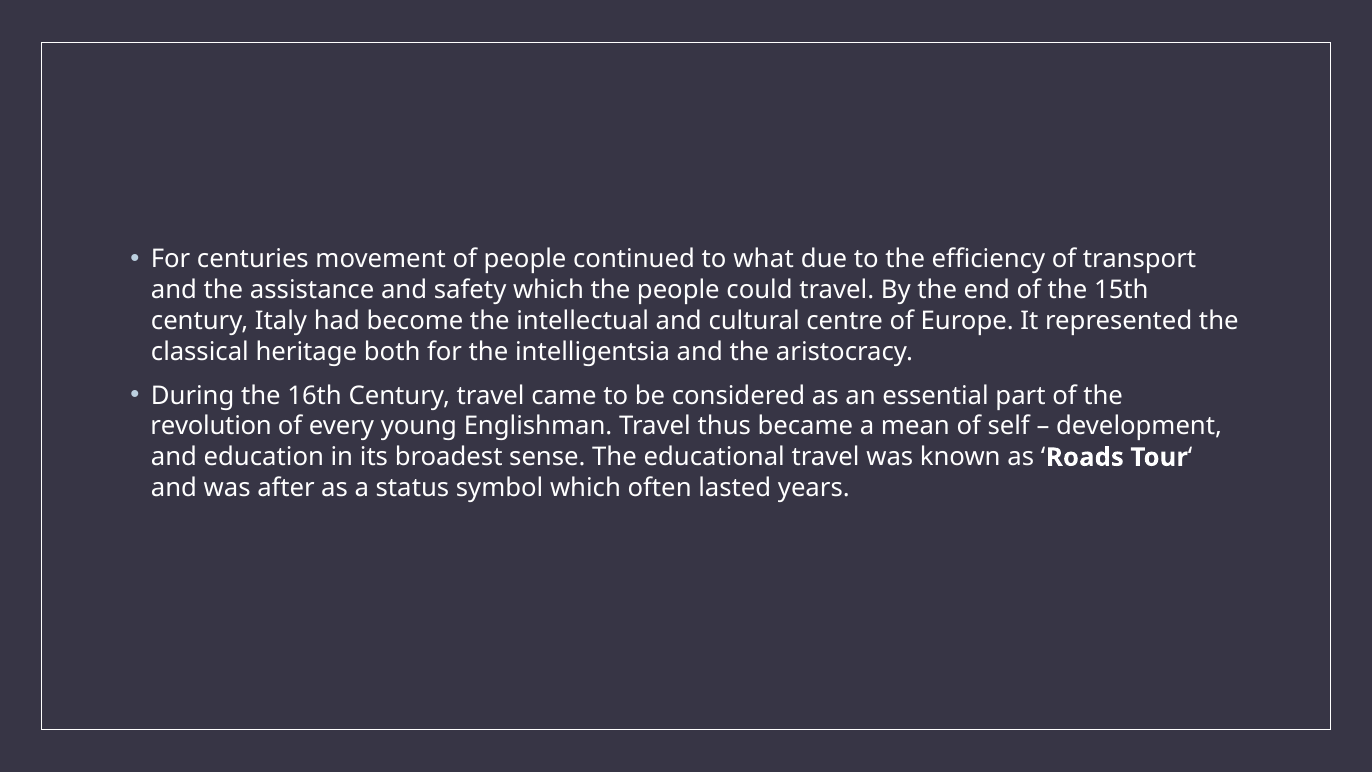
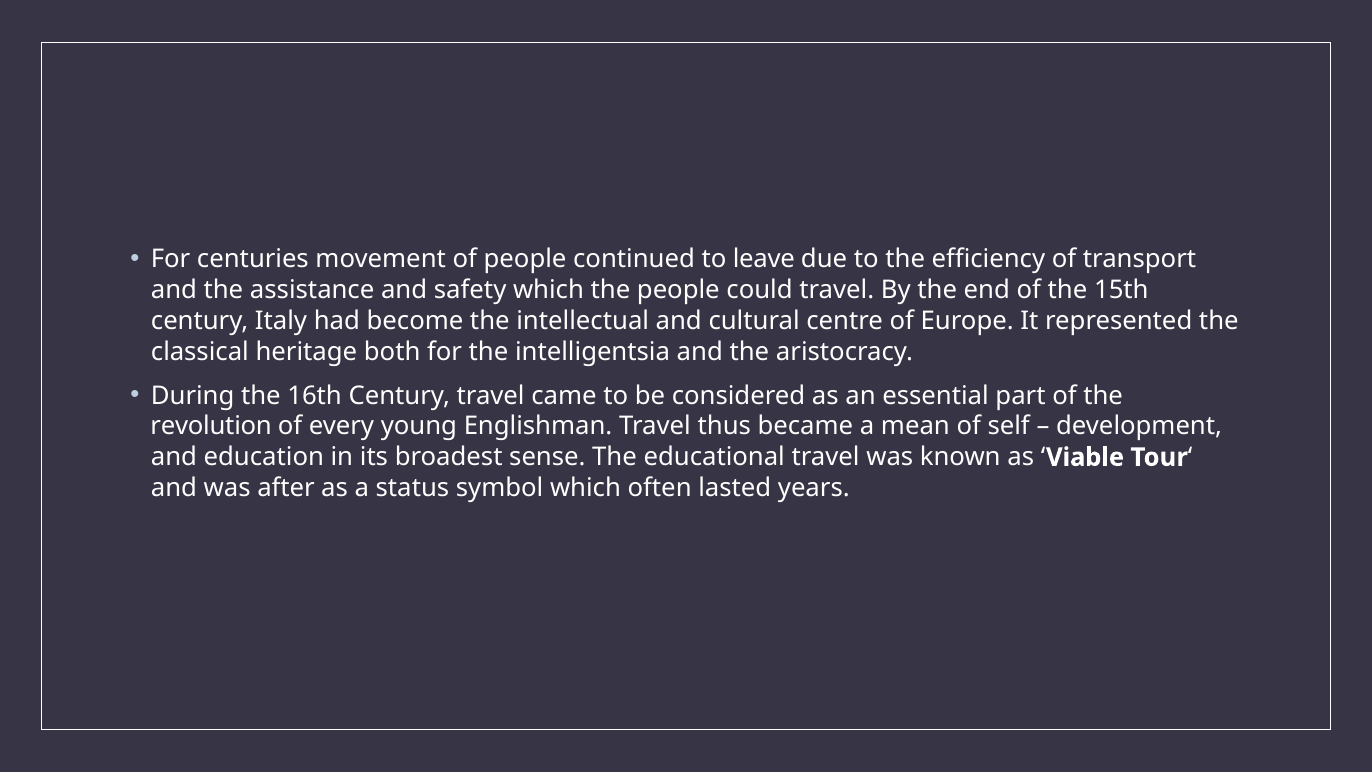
what: what -> leave (764, 259)
Roads: Roads -> Viable (1085, 457)
